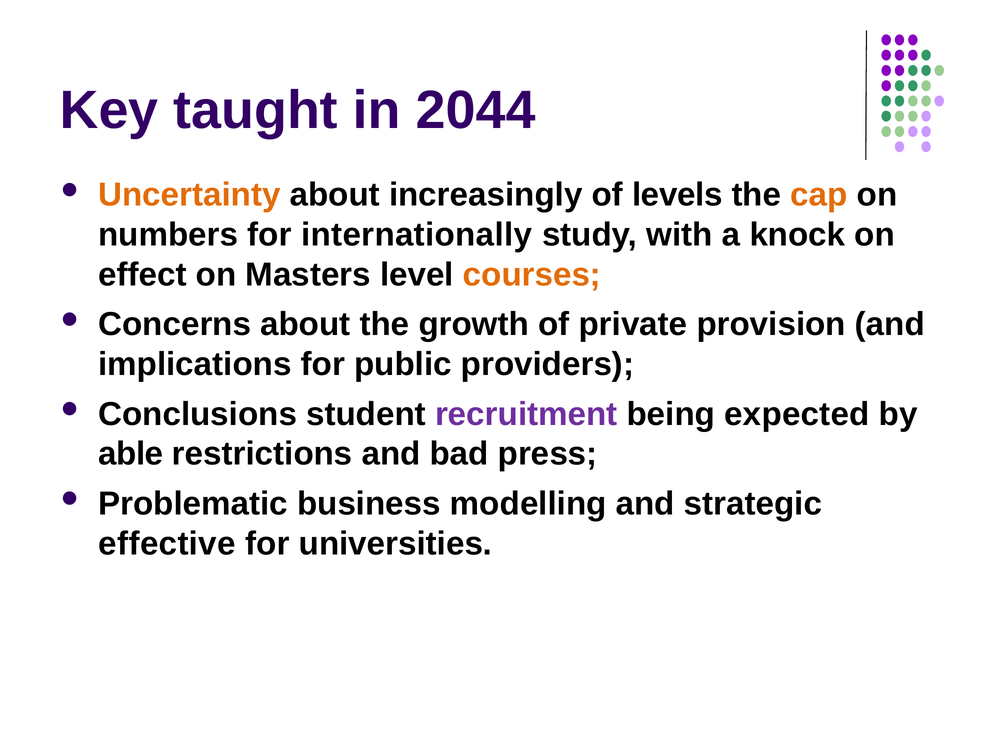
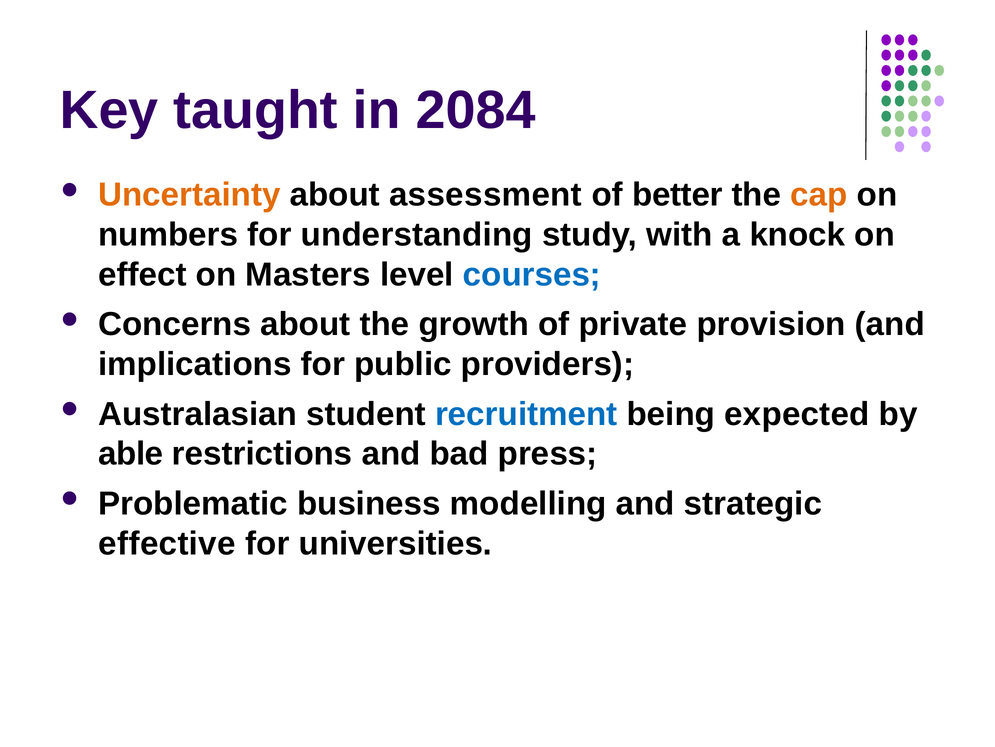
2044: 2044 -> 2084 (476, 110)
increasingly: increasingly -> assessment (486, 195)
levels: levels -> better (677, 195)
internationally: internationally -> understanding (417, 235)
courses colour: orange -> blue (532, 274)
Conclusions: Conclusions -> Australasian (198, 414)
recruitment colour: purple -> blue (526, 414)
